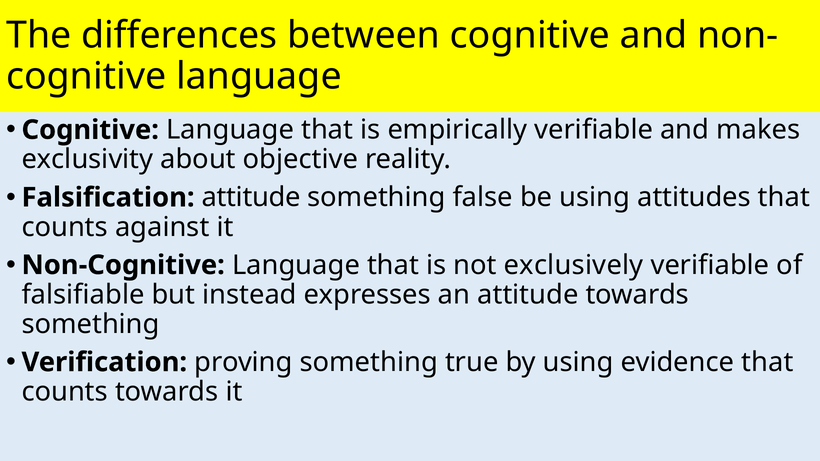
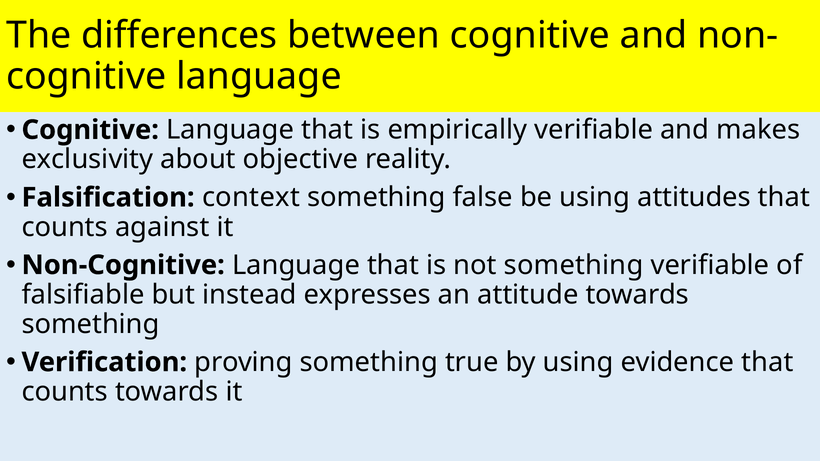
Falsification attitude: attitude -> context (251, 198)
not exclusively: exclusively -> something (574, 265)
